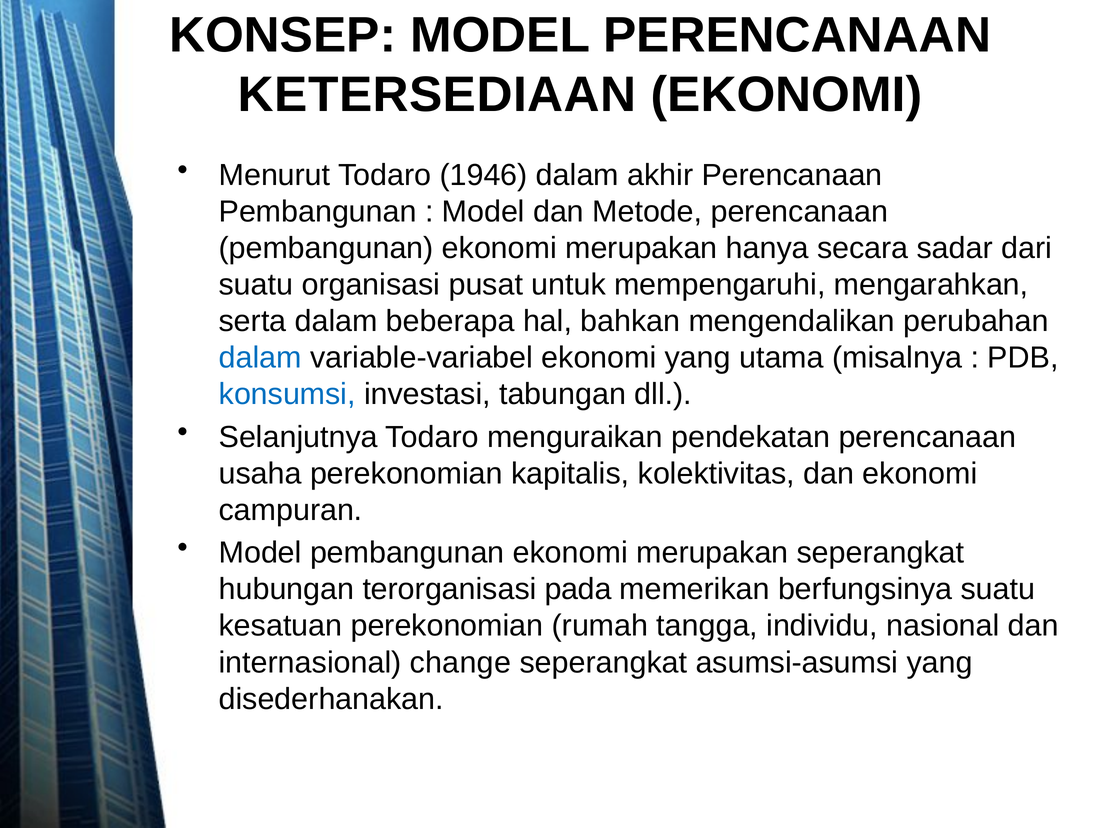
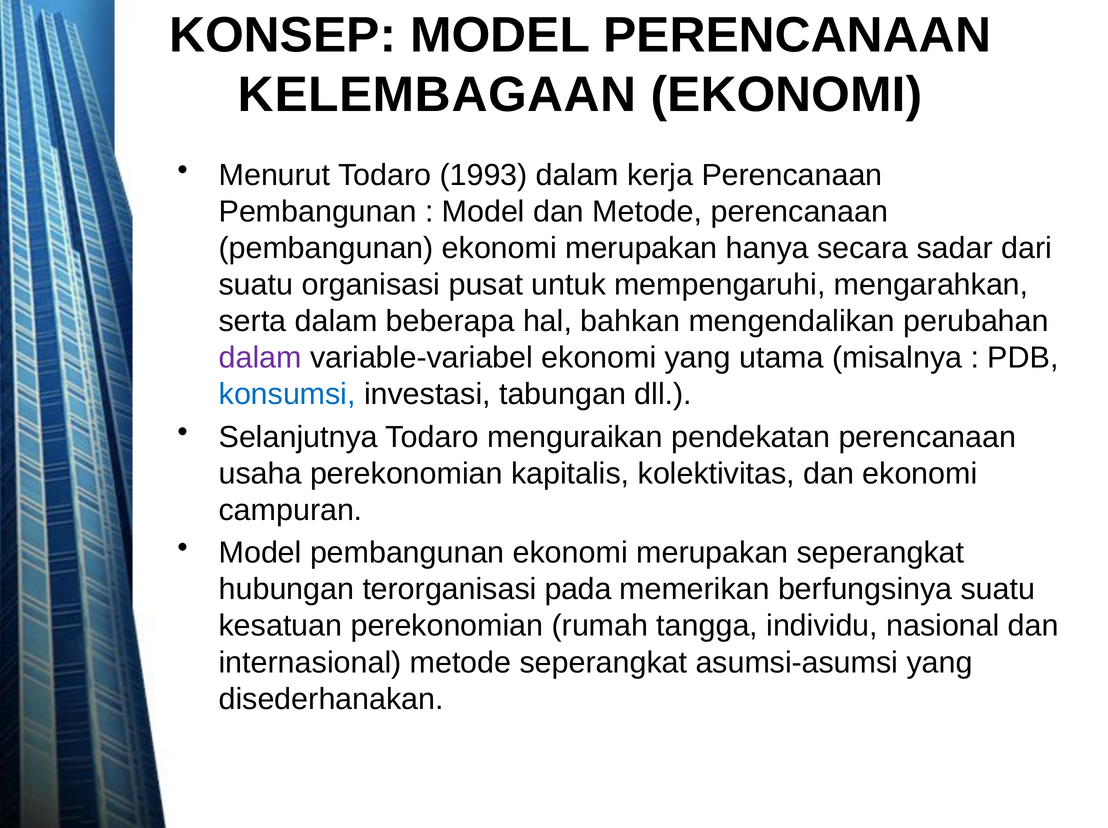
KETERSEDIAAN: KETERSEDIAAN -> KELEMBAGAAN (437, 95)
1946: 1946 -> 1993 (484, 175)
akhir: akhir -> kerja (660, 175)
dalam colour: blue -> purple (260, 358)
internasional change: change -> metode (461, 663)
